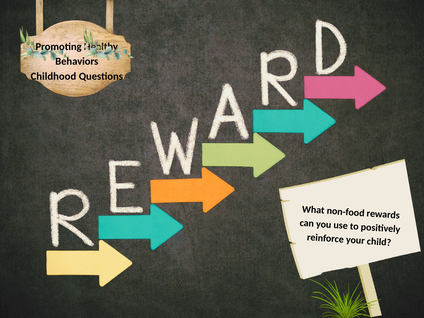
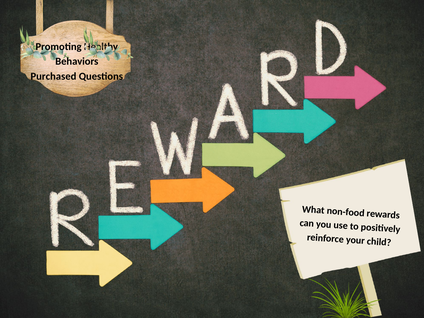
Childhood: Childhood -> Purchased (53, 76)
